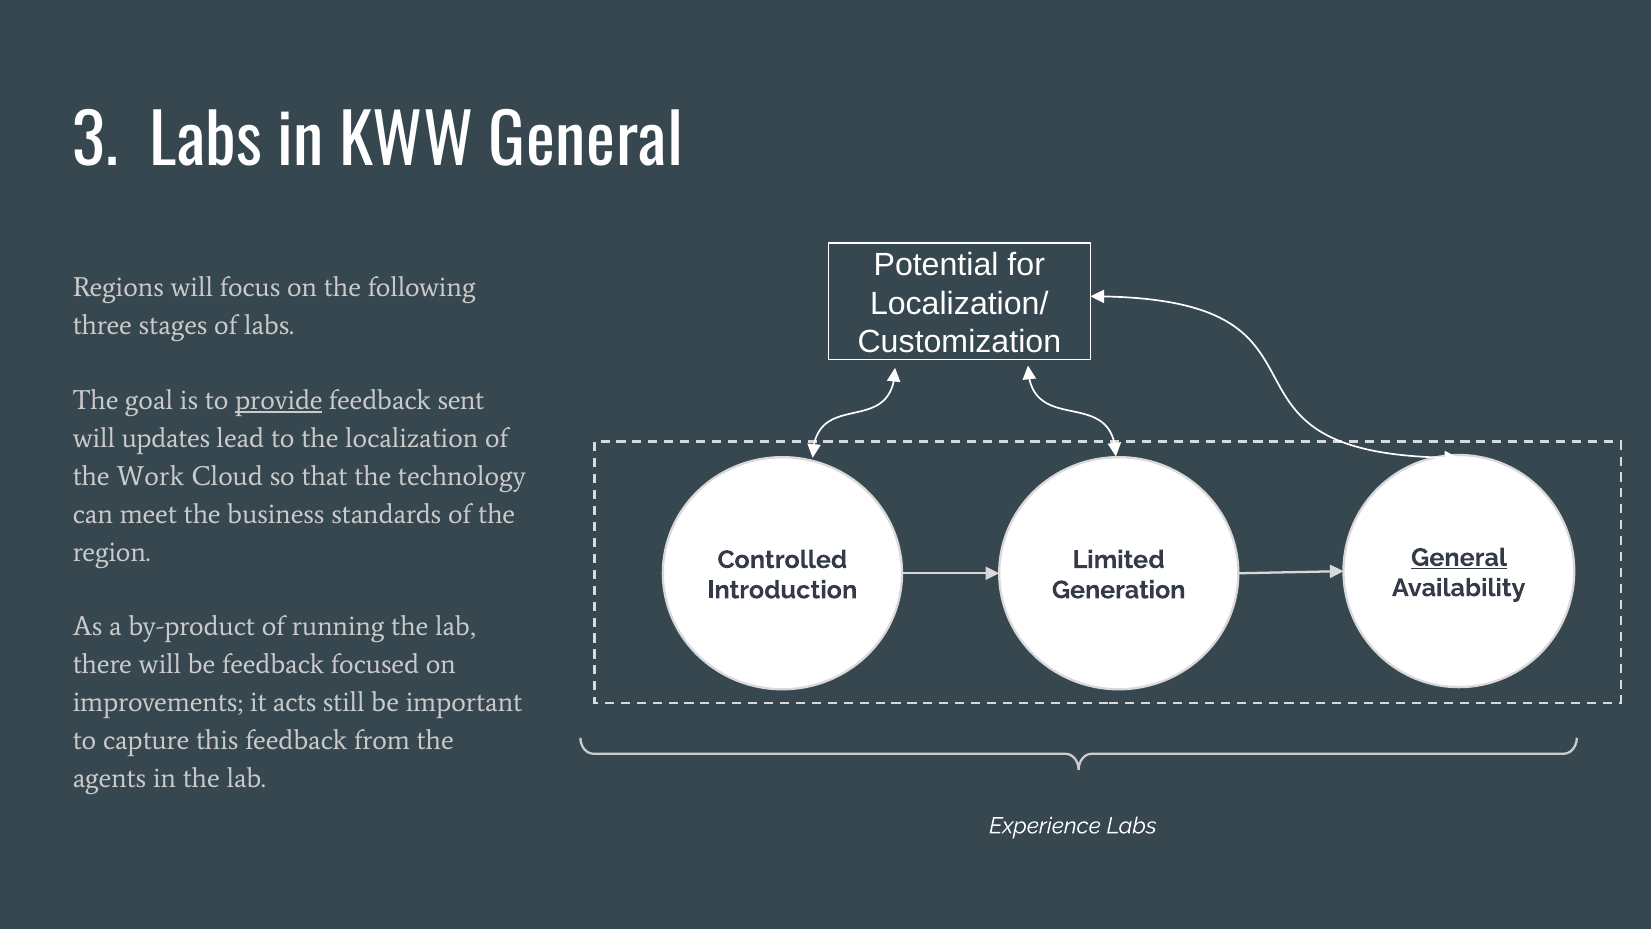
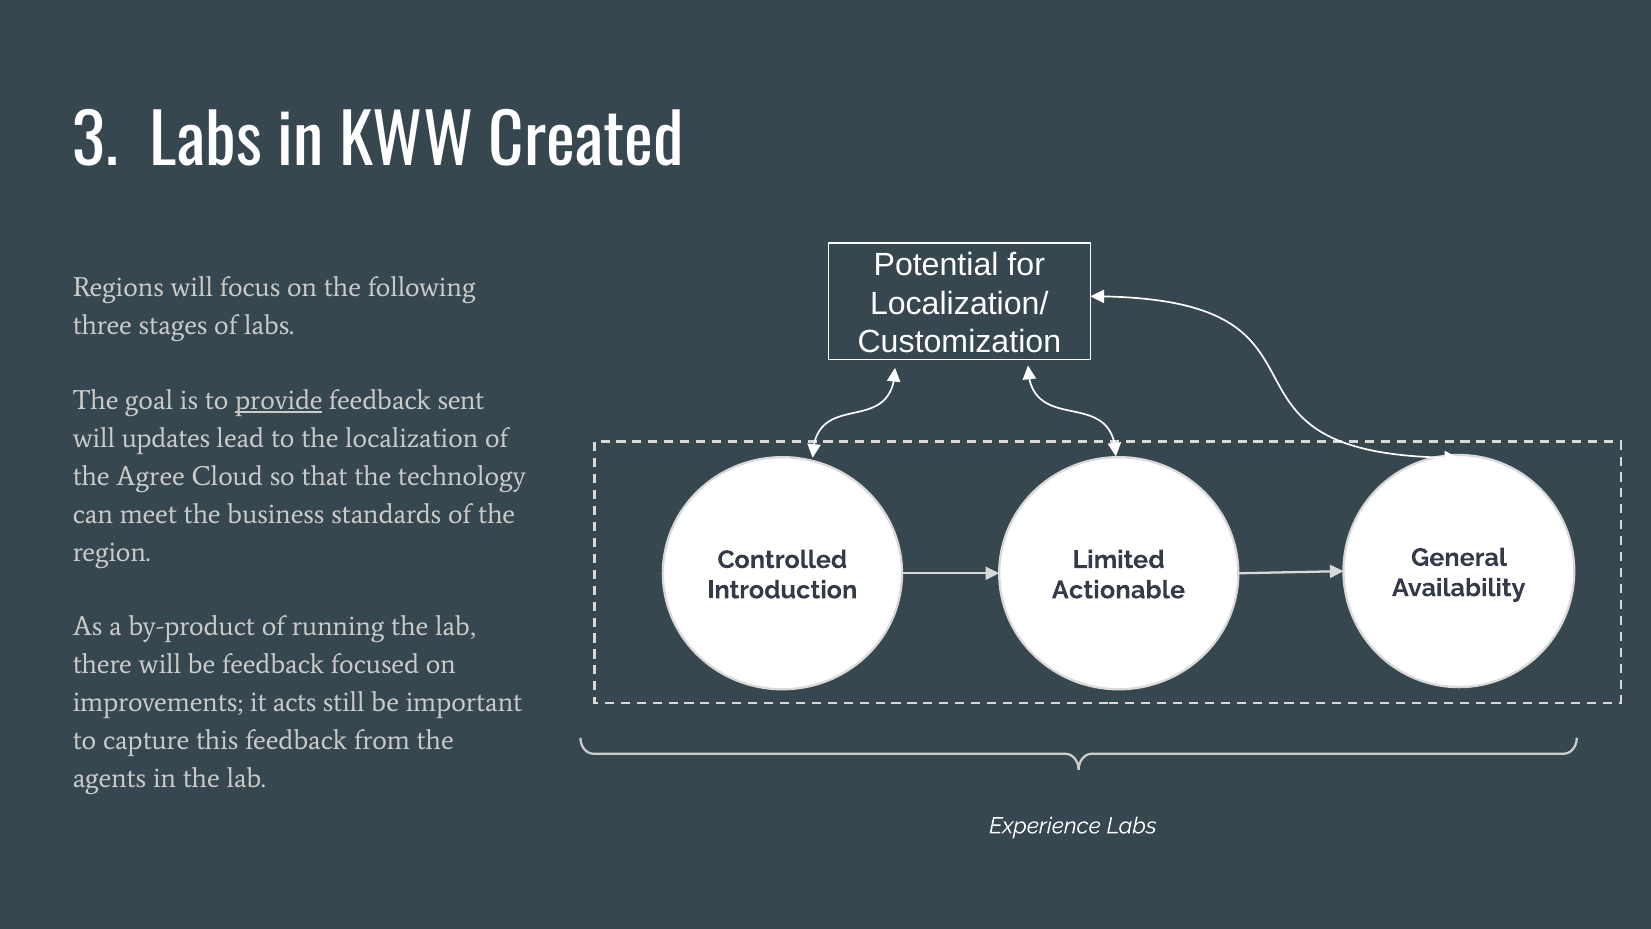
KWW General: General -> Created (586, 143)
Work: Work -> Agree (151, 476)
General underline: present -> none (1459, 557)
Generation: Generation -> Actionable (1118, 590)
